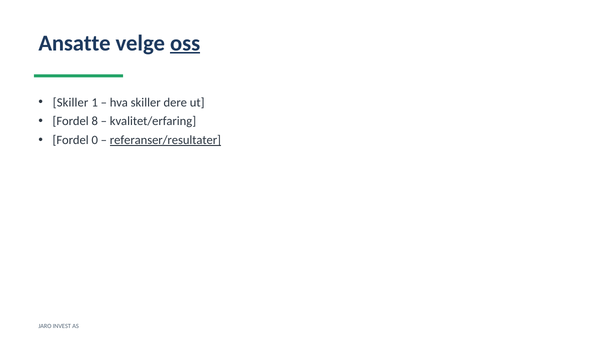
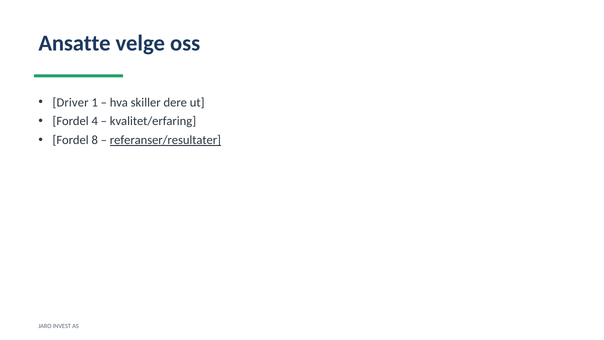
oss underline: present -> none (185, 43)
Skiller: Skiller -> Driver (71, 102)
8: 8 -> 4 (95, 121)
0: 0 -> 8 (95, 140)
